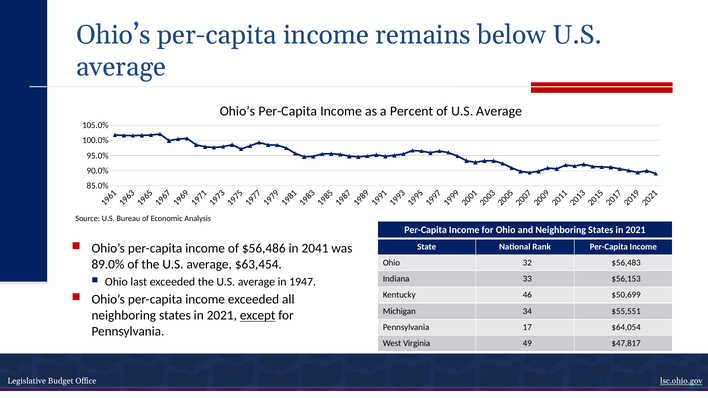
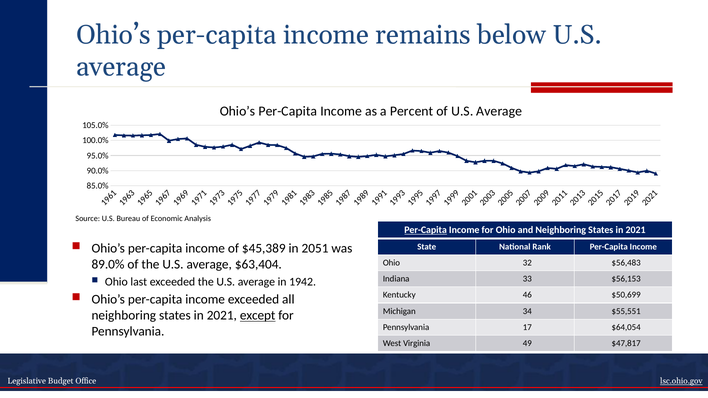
Per-Capita underline: none -> present (426, 230)
$56,486: $56,486 -> $45,389 (264, 249)
2041: 2041 -> 2051 (315, 249)
$63,454: $63,454 -> $63,404 (258, 265)
1947: 1947 -> 1942 (303, 282)
